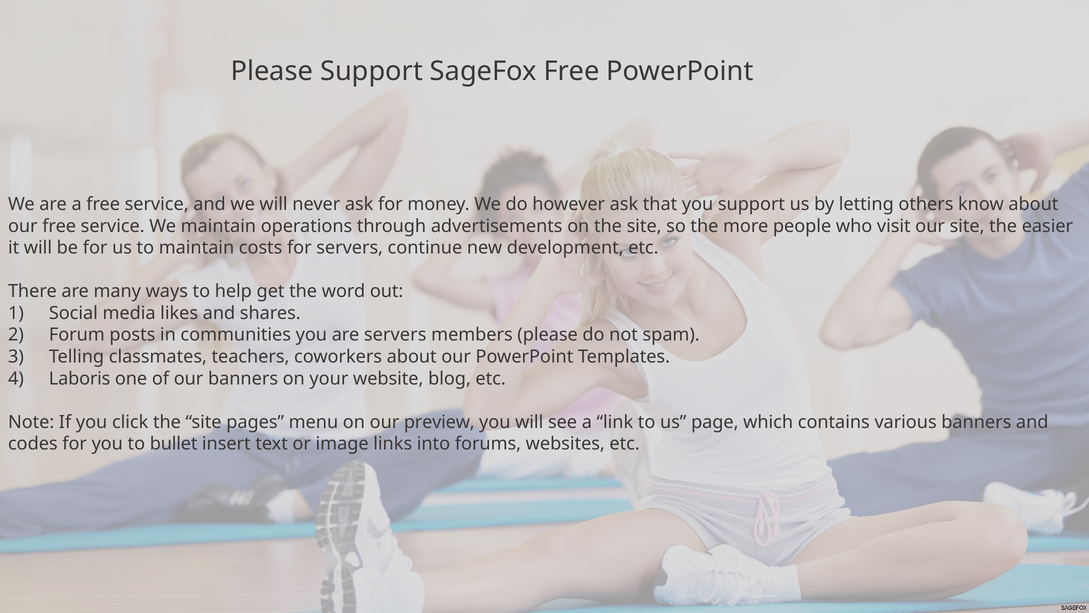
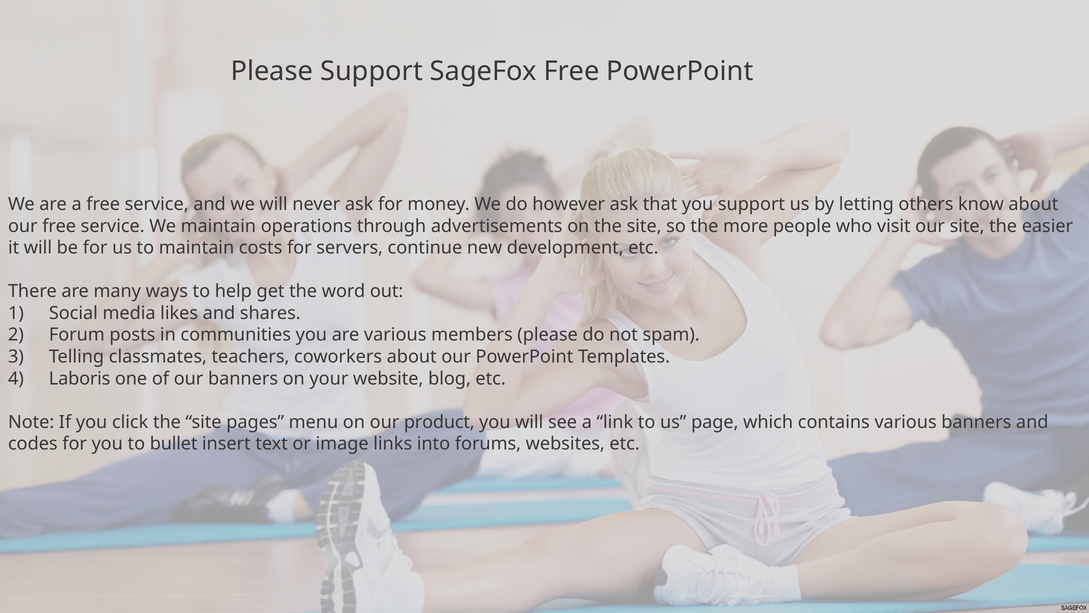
are servers: servers -> various (395, 335)
preview: preview -> product (439, 422)
